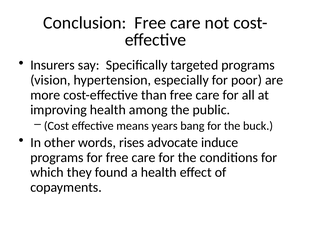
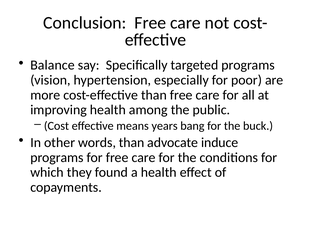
Insurers: Insurers -> Balance (52, 65)
words rises: rises -> than (132, 143)
